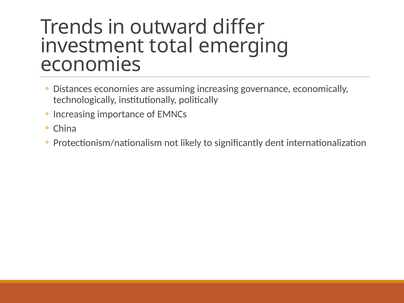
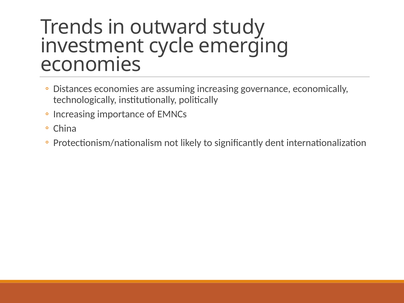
differ: differ -> study (239, 27)
total: total -> cycle (172, 46)
